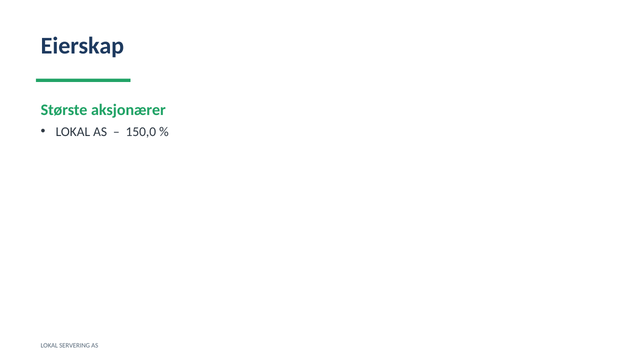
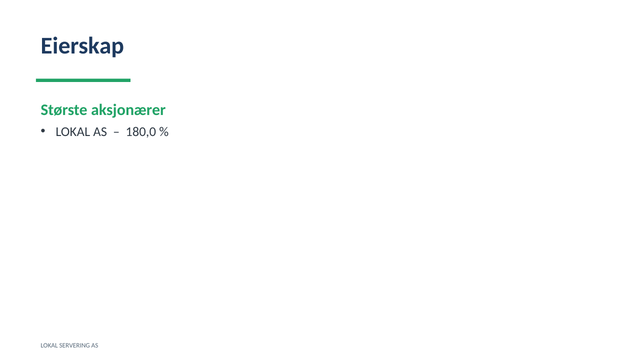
150,0: 150,0 -> 180,0 (141, 132)
